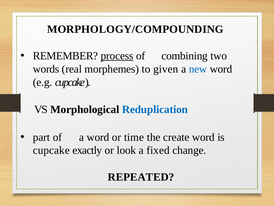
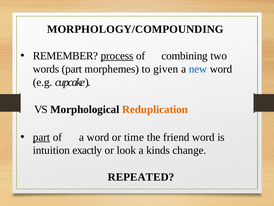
words real: real -> part (72, 69)
Reduplication colour: blue -> orange (155, 109)
part underline: none -> present (41, 137)
create: create -> friend (176, 137)
cupcake: cupcake -> intuition (51, 150)
fixed: fixed -> kinds (158, 150)
